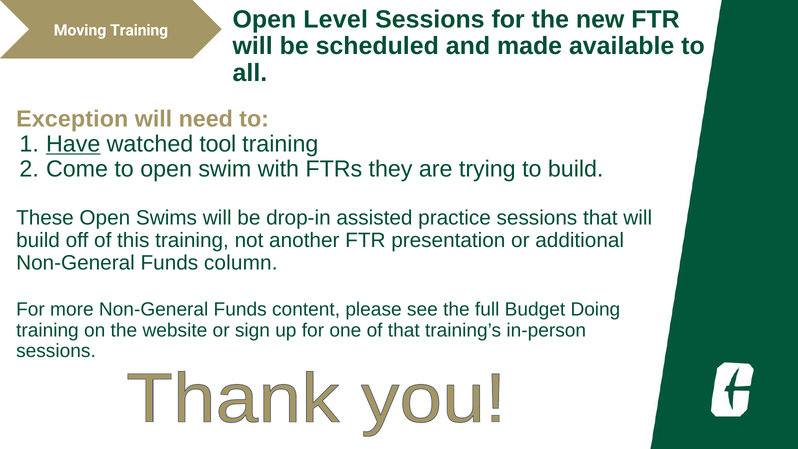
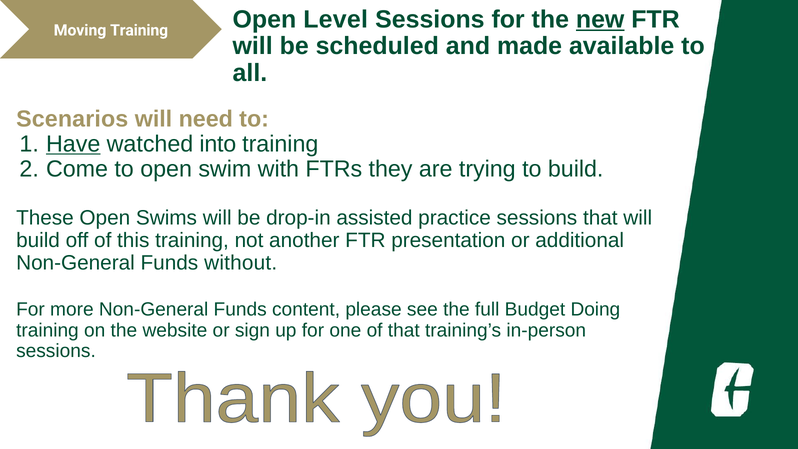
new underline: none -> present (600, 19)
Exception: Exception -> Scenarios (72, 119)
tool: tool -> into (218, 144)
column: column -> without (241, 263)
